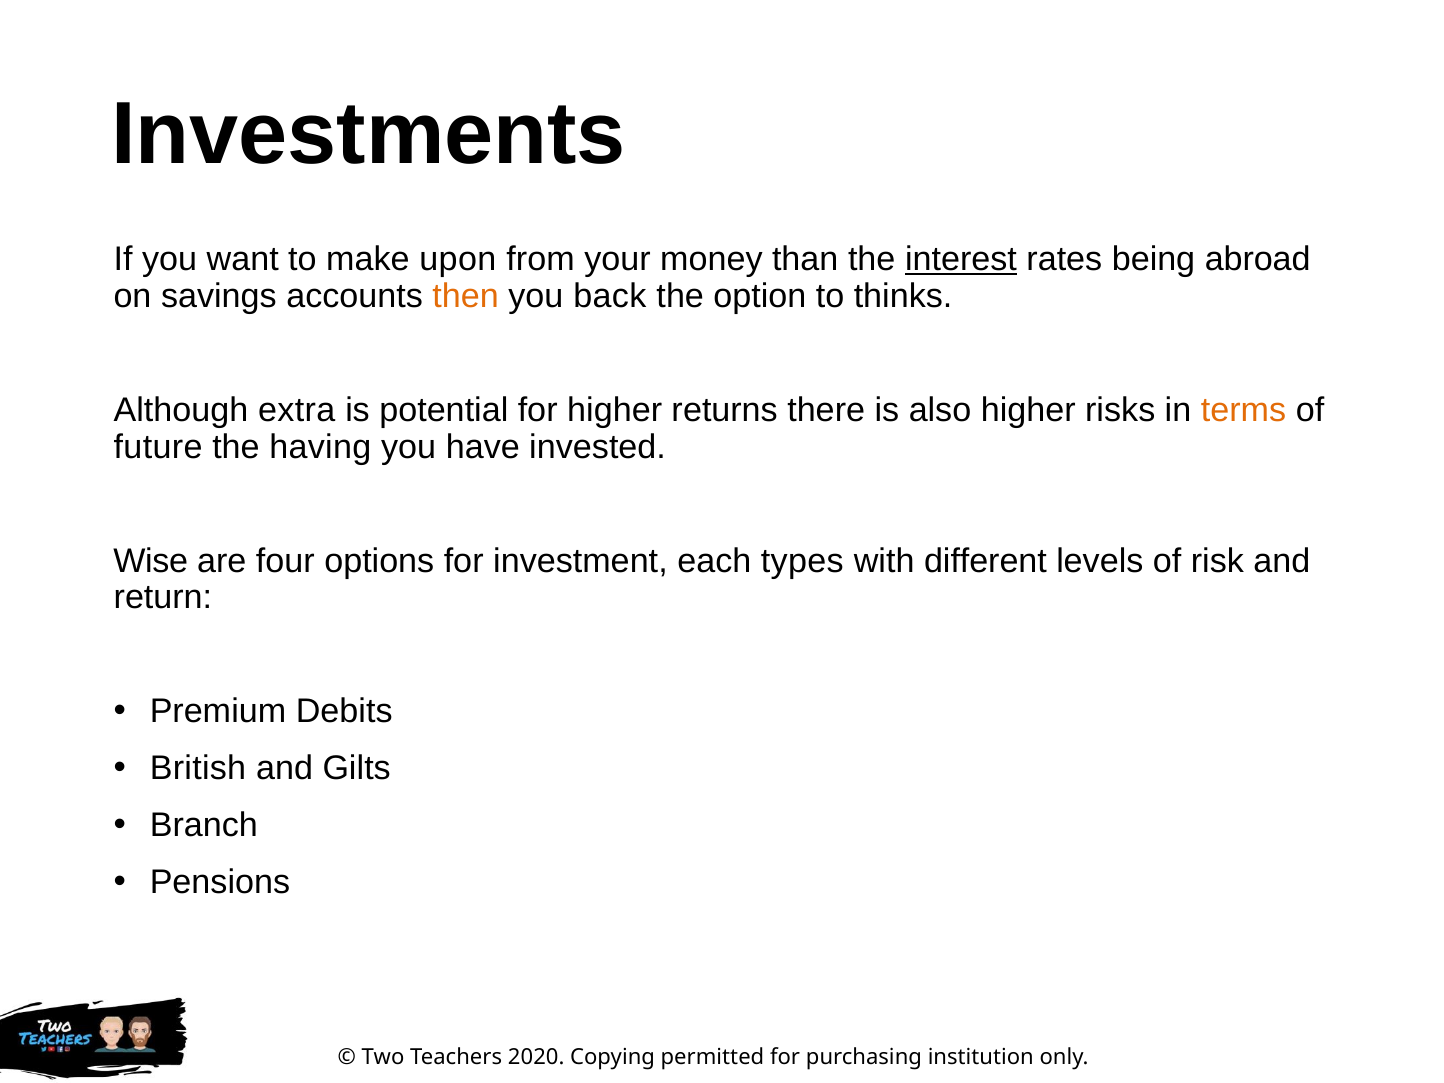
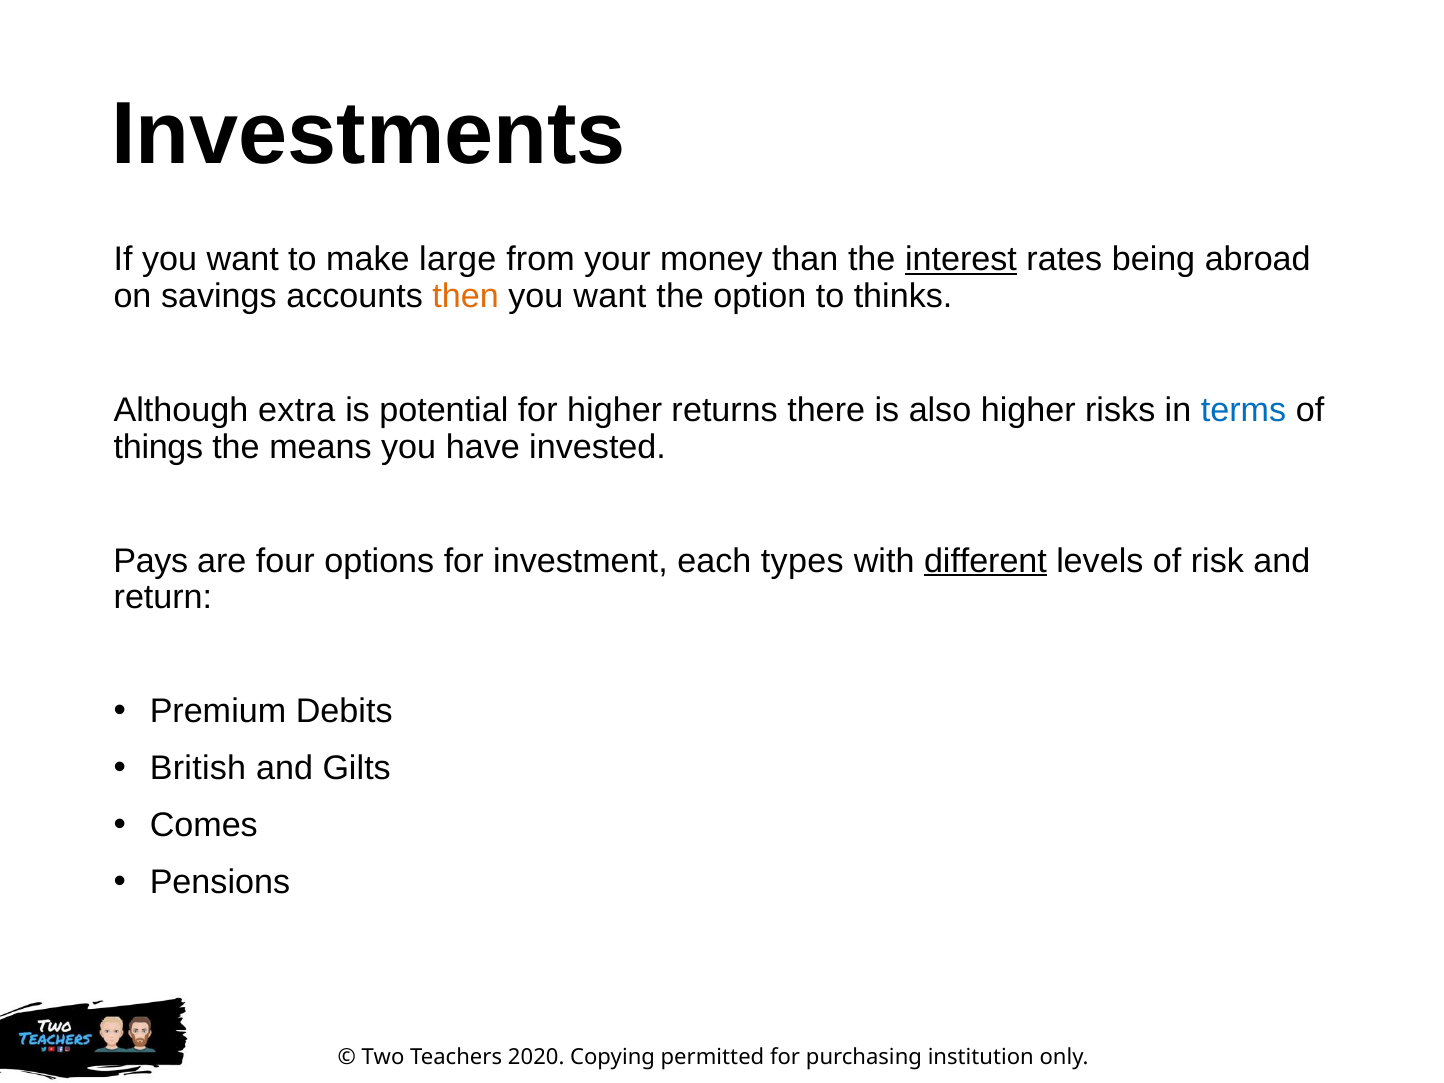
upon: upon -> large (458, 259)
back: back -> want (610, 296)
terms colour: orange -> blue (1243, 410)
future: future -> things (158, 447)
having: having -> means (320, 447)
Wise: Wise -> Pays (151, 561)
different underline: none -> present (985, 561)
Branch: Branch -> Comes (204, 825)
